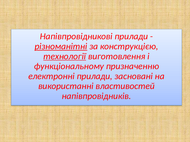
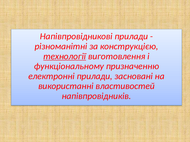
різноманітні underline: present -> none (61, 46)
